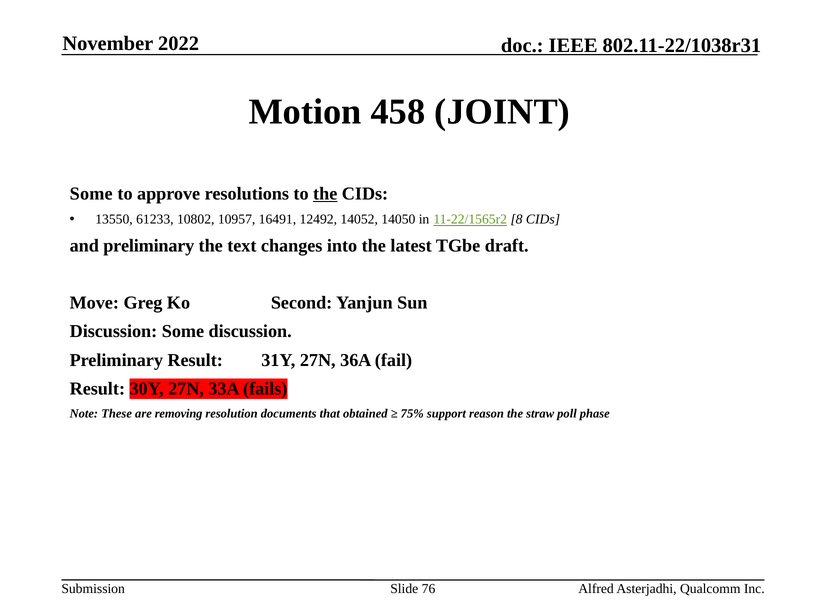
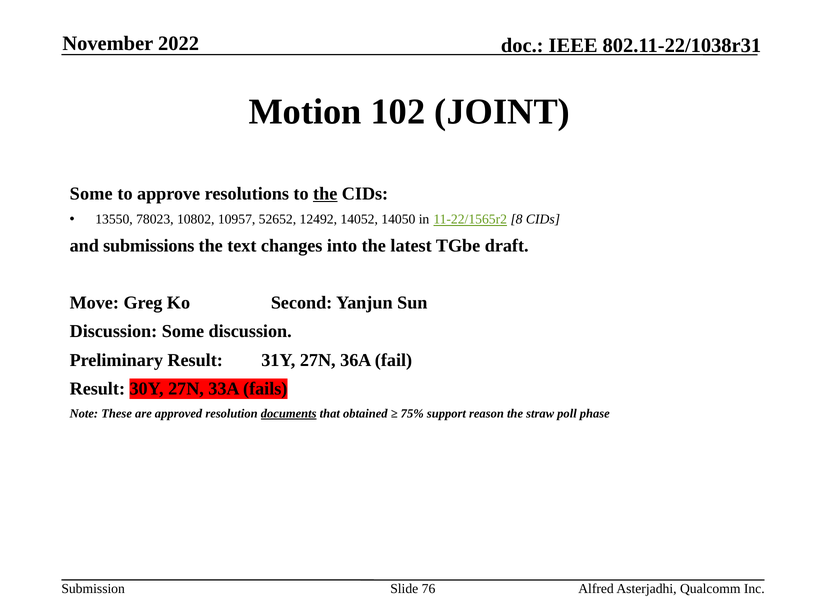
458: 458 -> 102 (398, 112)
61233: 61233 -> 78023 (155, 219)
16491: 16491 -> 52652 (277, 219)
and preliminary: preliminary -> submissions (149, 246)
removing: removing -> approved (179, 414)
documents underline: none -> present (289, 414)
